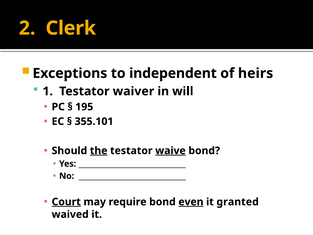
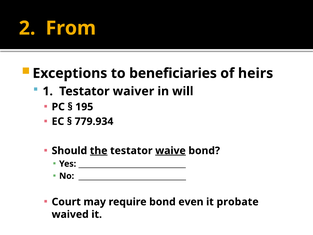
Clerk: Clerk -> From (71, 28)
independent: independent -> beneficiaries (173, 73)
355.101: 355.101 -> 779.934 (94, 121)
Court underline: present -> none (66, 202)
even underline: present -> none (191, 202)
granted: granted -> probate (238, 202)
